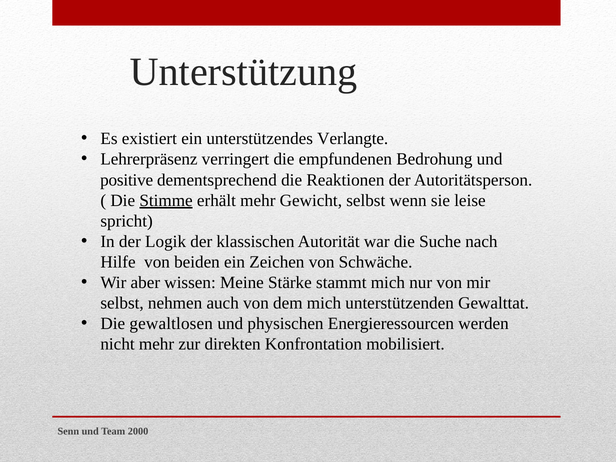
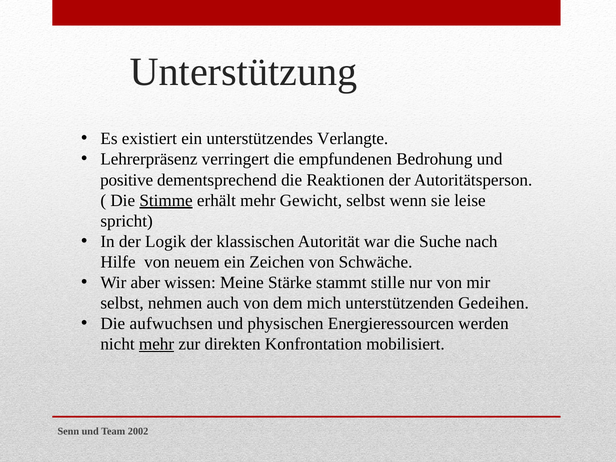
beiden: beiden -> neuem (197, 262)
stammt mich: mich -> stille (388, 283)
Gewalttat: Gewalttat -> Gedeihen (494, 303)
gewaltlosen: gewaltlosen -> aufwuchsen (171, 324)
mehr underline: none -> present (157, 344)
2000: 2000 -> 2002 (138, 431)
